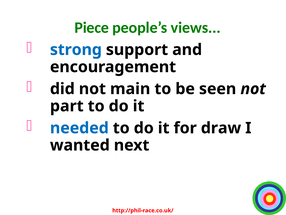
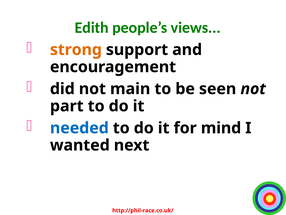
Piece: Piece -> Edith (92, 28)
strong colour: blue -> orange (76, 50)
draw: draw -> mind (221, 128)
